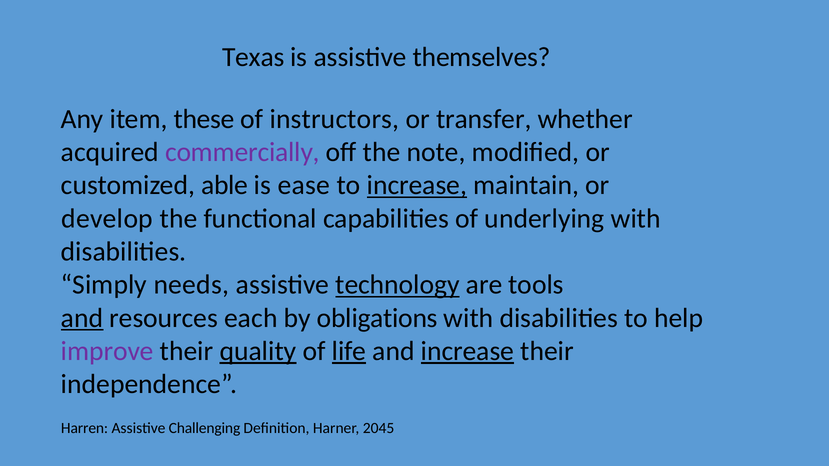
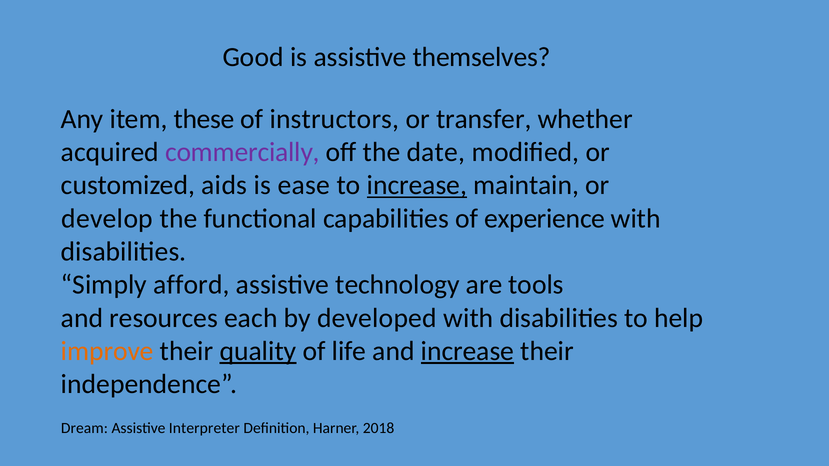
Texas: Texas -> Good (253, 57)
note: note -> date (436, 152)
able: able -> aids (224, 186)
underlying: underlying -> experience (545, 219)
needs: needs -> afford (191, 285)
technology underline: present -> none (398, 285)
and underline: present -> none (82, 318)
obligations: obligations -> developed (377, 318)
improve colour: purple -> orange (107, 351)
life underline: present -> none (349, 351)
Harren: Harren -> Dream (84, 428)
Challenging: Challenging -> Interpreter (204, 428)
2045: 2045 -> 2018 (379, 428)
